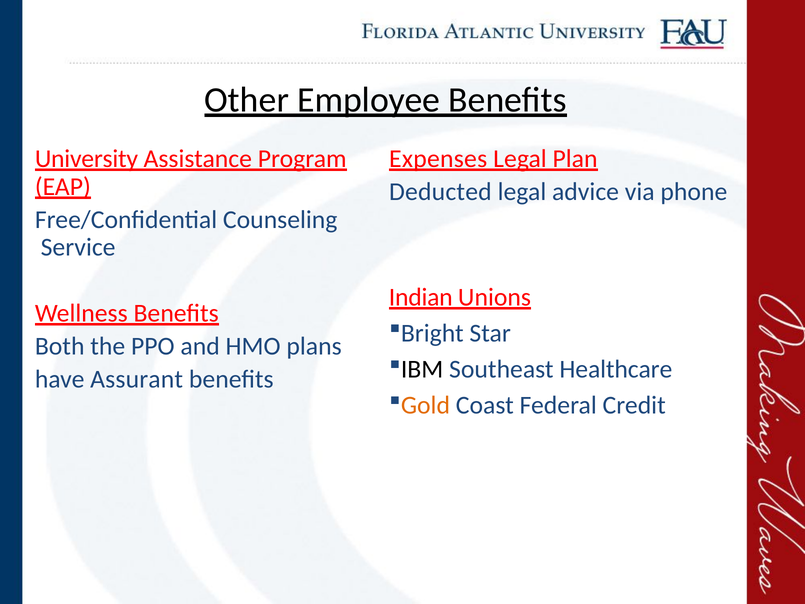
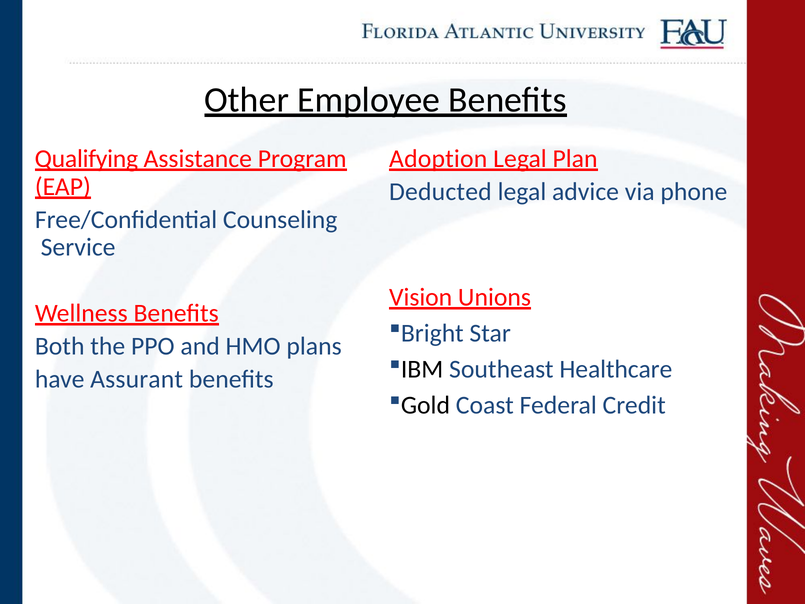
University: University -> Qualifying (86, 159)
Expenses: Expenses -> Adoption (438, 159)
Indian: Indian -> Vision (421, 297)
Gold colour: orange -> black (425, 405)
